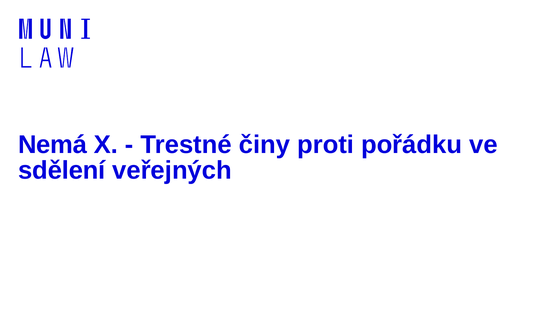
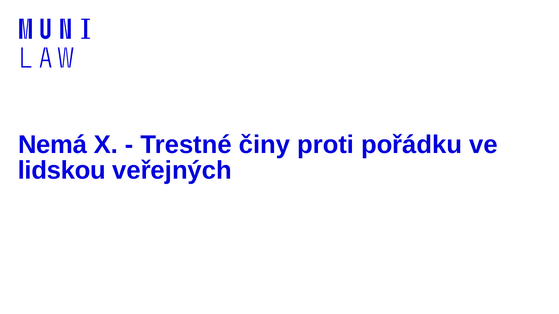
sdělení: sdělení -> lidskou (62, 171)
